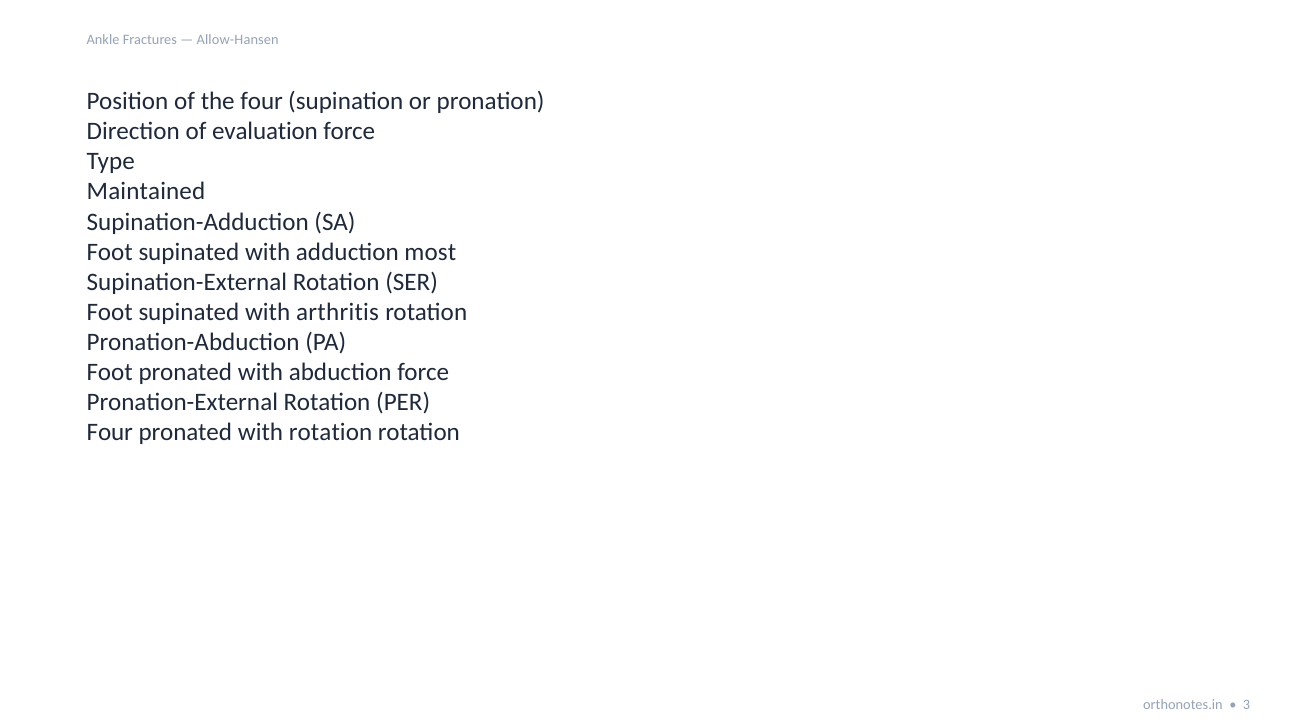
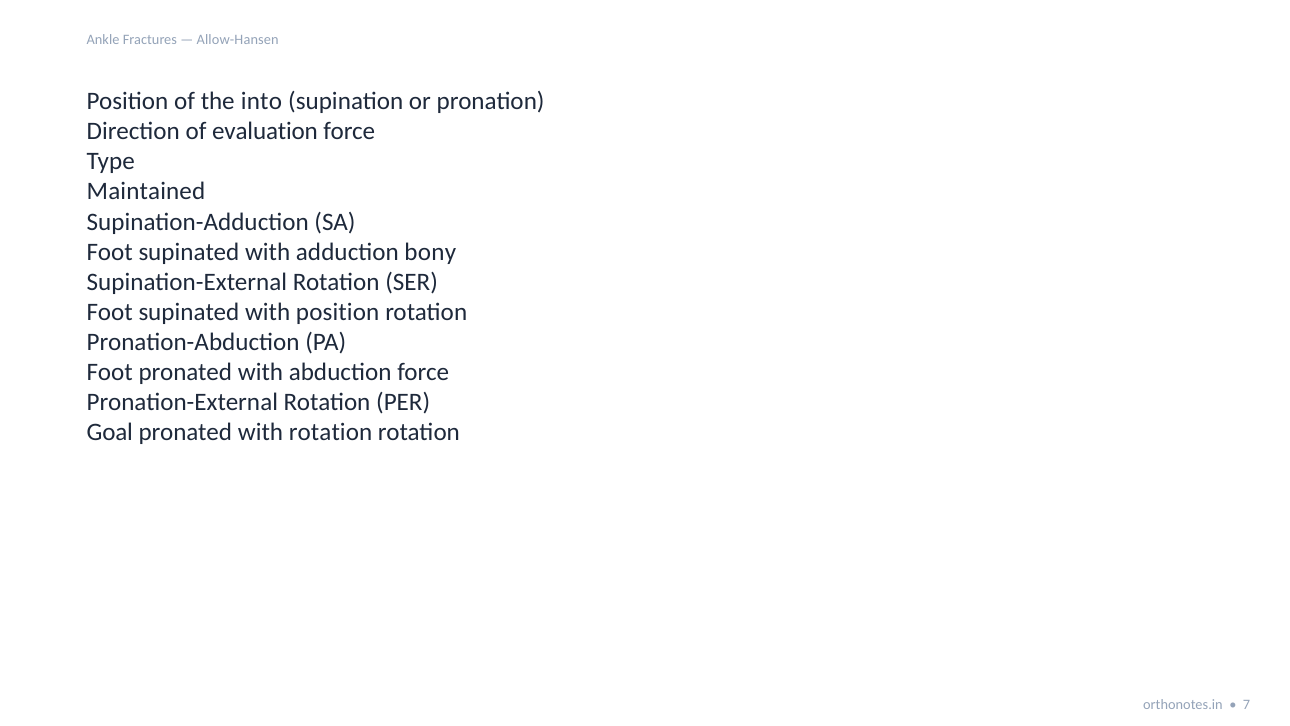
the four: four -> into (261, 101)
most: most -> bony (430, 252)
with arthritis: arthritis -> position (338, 312)
Four: Four -> Goal (110, 432)
3: 3 -> 7 (1246, 704)
